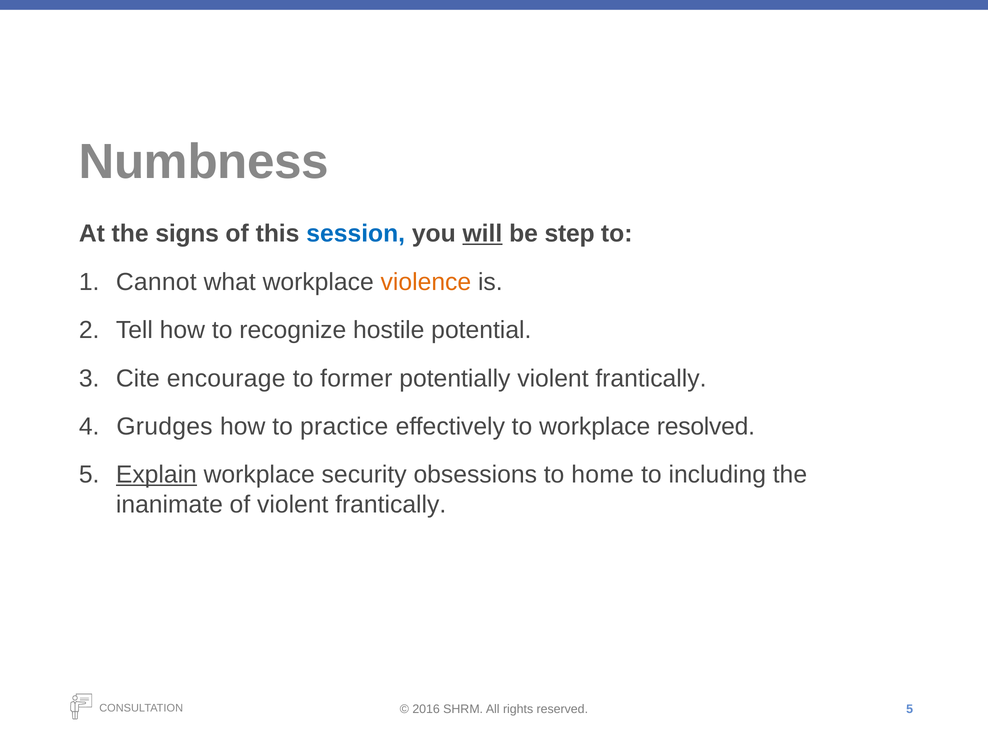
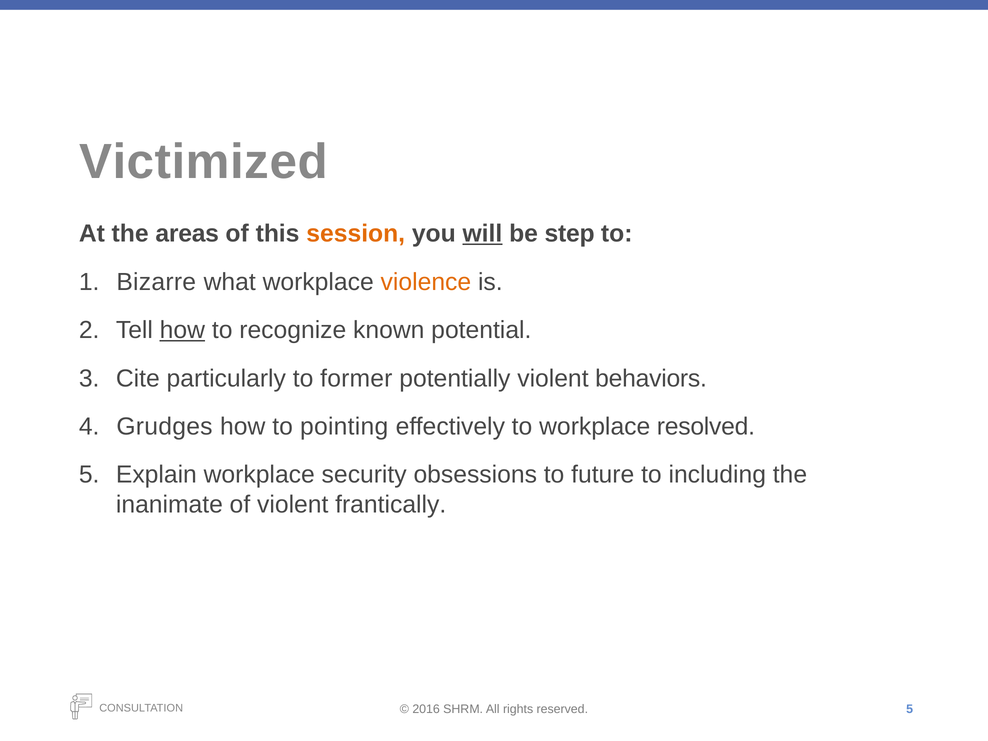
Numbness: Numbness -> Victimized (203, 162)
signs: signs -> areas (187, 234)
session colour: blue -> orange (356, 234)
Cannot: Cannot -> Bizarre (156, 282)
how underline: none -> present (182, 330)
hostile: hostile -> known (389, 330)
encourage: encourage -> particularly (226, 378)
potentially violent frantically: frantically -> behaviors (651, 378)
practice: practice -> pointing (344, 427)
Explain underline: present -> none (156, 475)
home: home -> future (603, 475)
